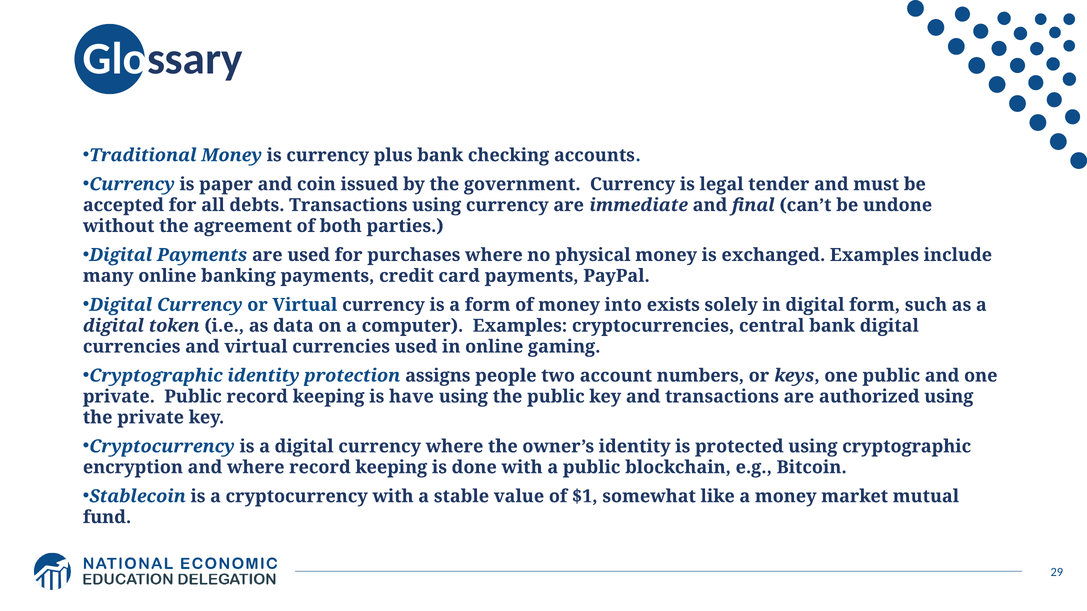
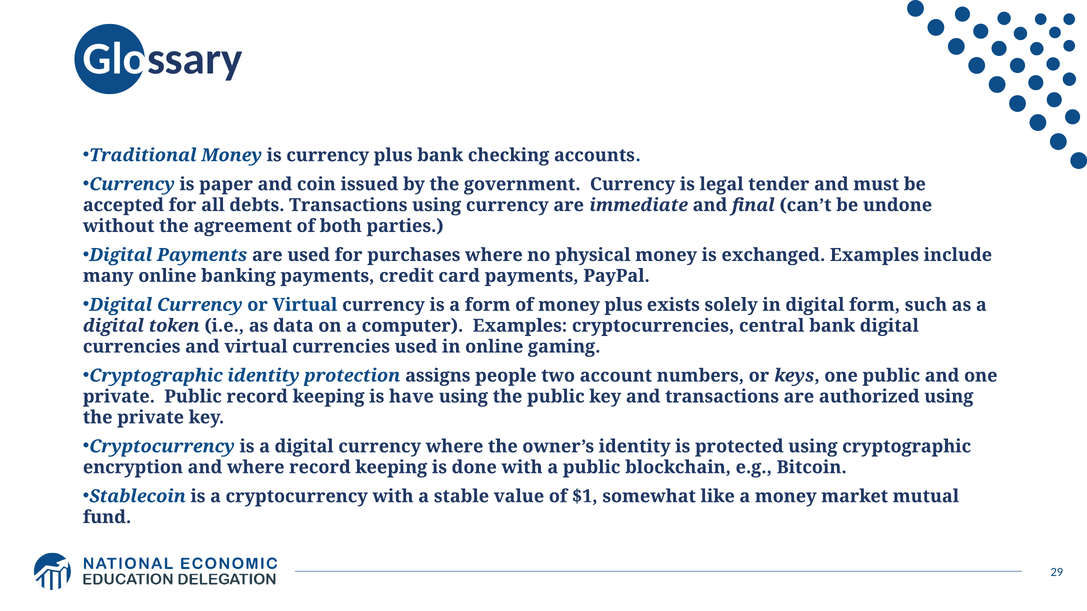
money into: into -> plus (623, 305)
